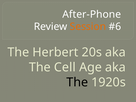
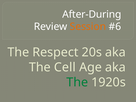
After-Phone: After-Phone -> After-During (92, 14)
Herbert: Herbert -> Respect (55, 52)
The colour: black -> green (77, 82)
